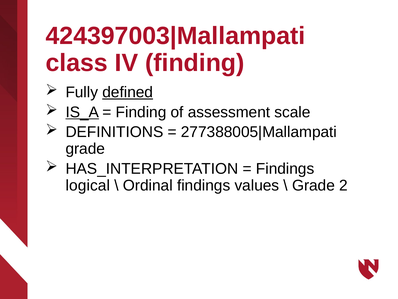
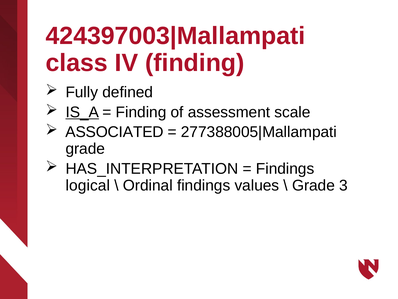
defined underline: present -> none (128, 92)
DEFINITIONS: DEFINITIONS -> ASSOCIATED (115, 132)
2: 2 -> 3 (344, 185)
